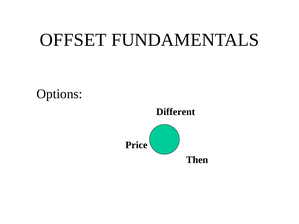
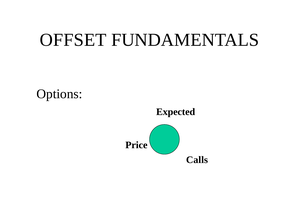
Different: Different -> Expected (176, 112)
Then: Then -> Calls (197, 160)
